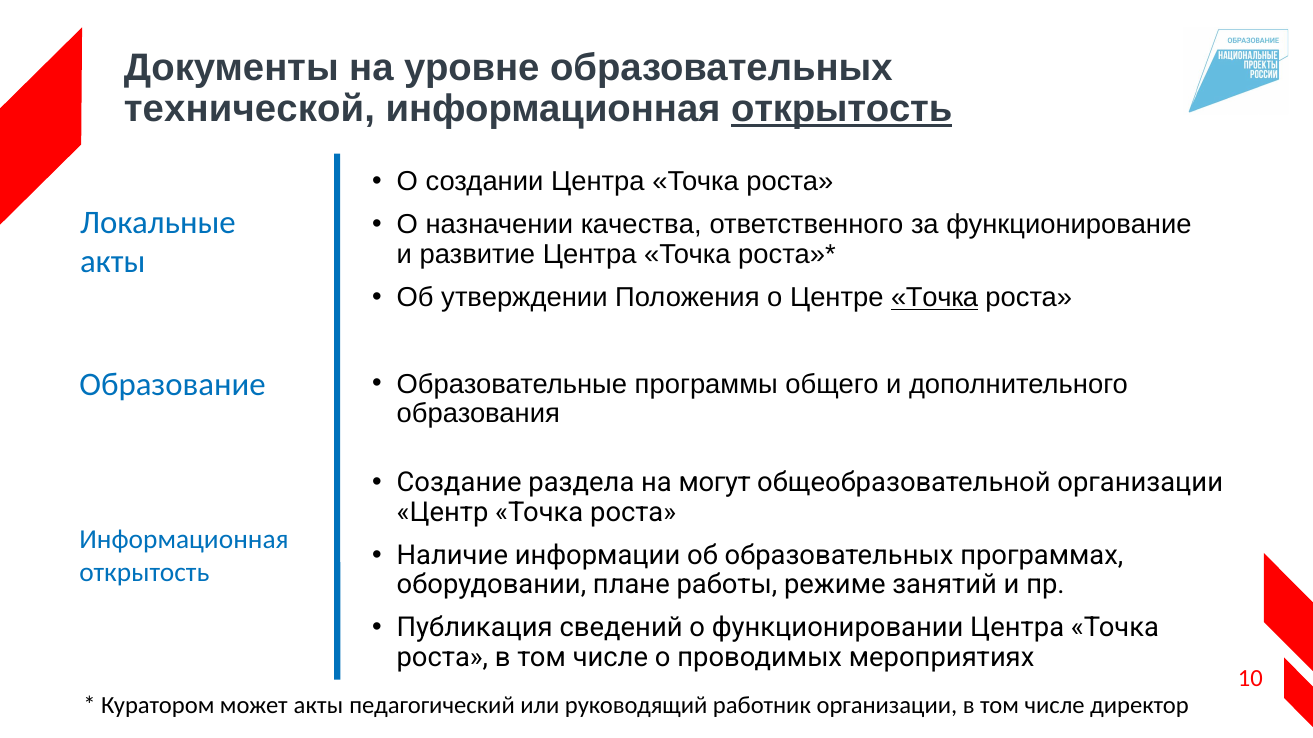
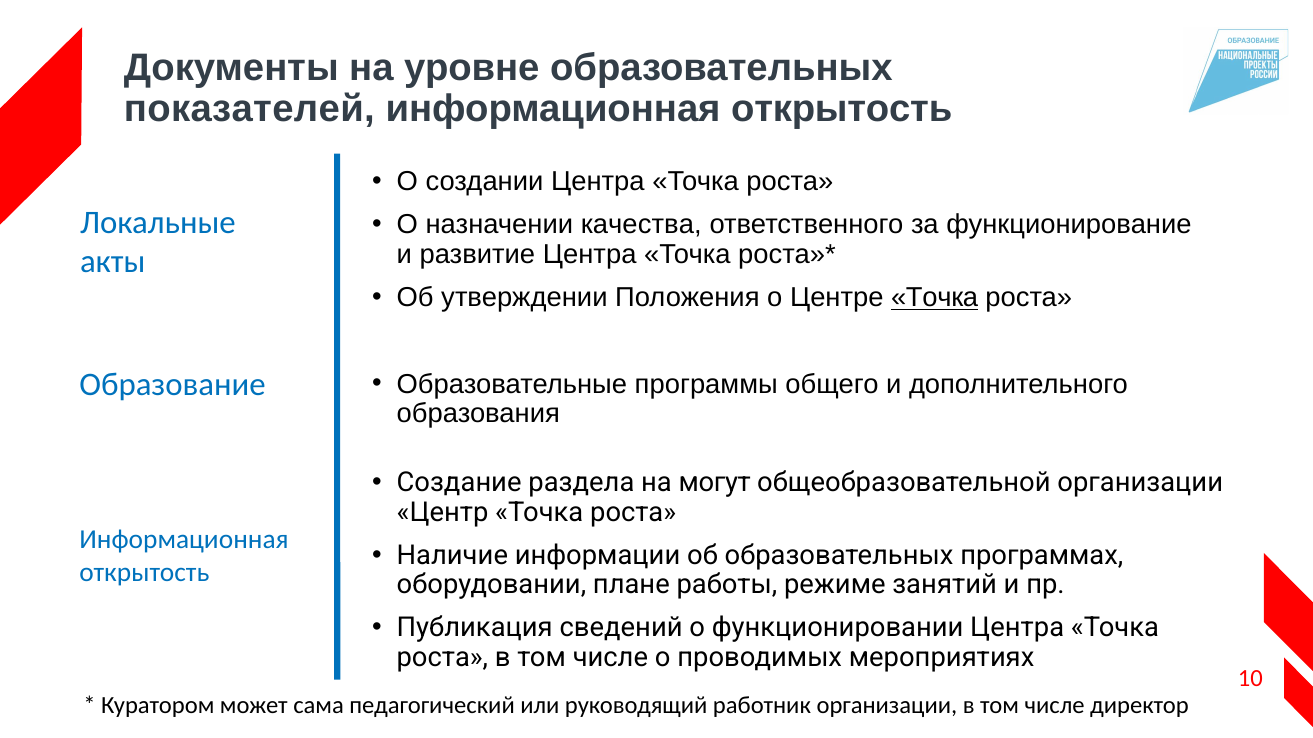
технической: технической -> показателей (249, 109)
открытость underline: present -> none (842, 109)
может акты: акты -> сама (319, 706)
